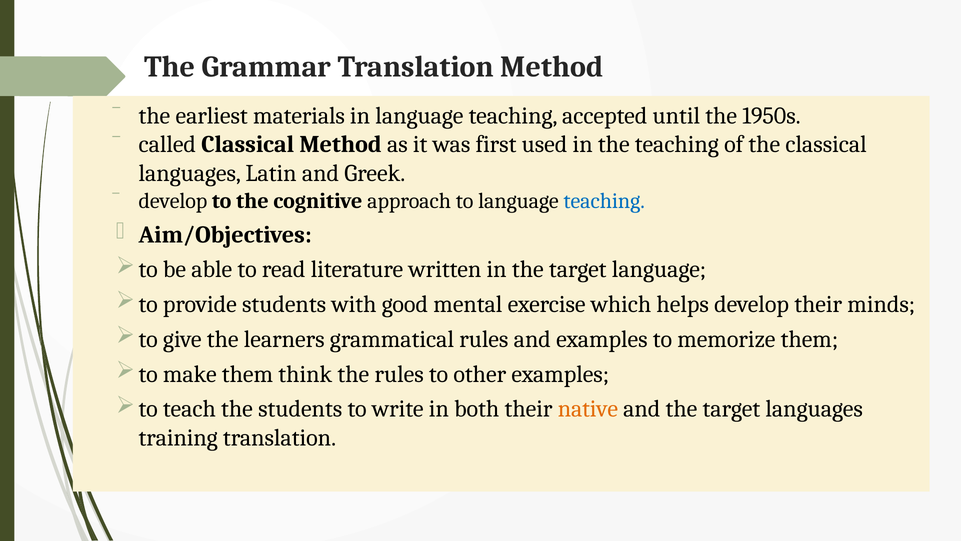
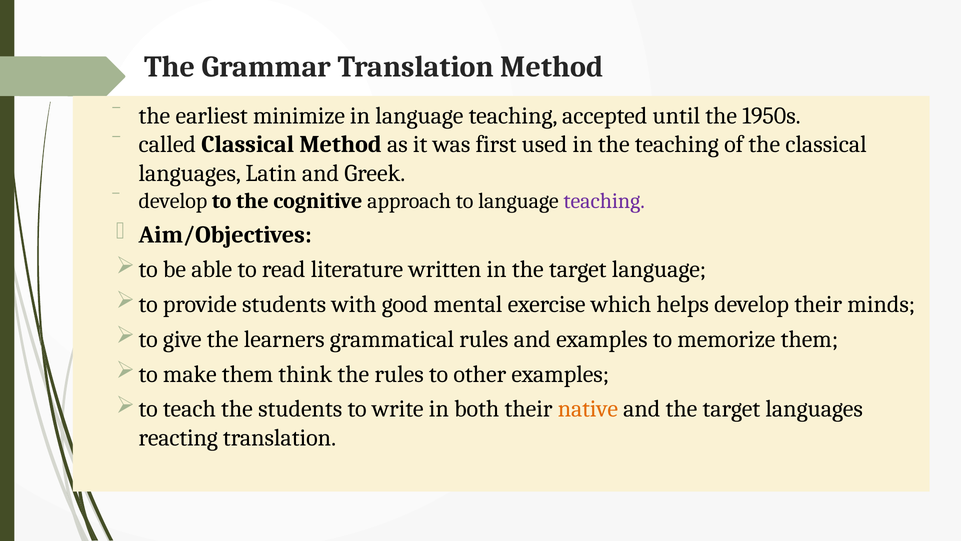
materials: materials -> minimize (299, 116)
teaching colour: blue -> purple (604, 201)
training: training -> reacting (178, 438)
